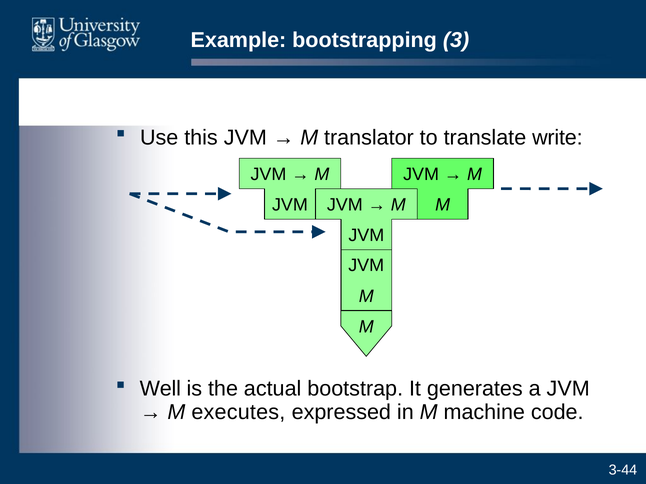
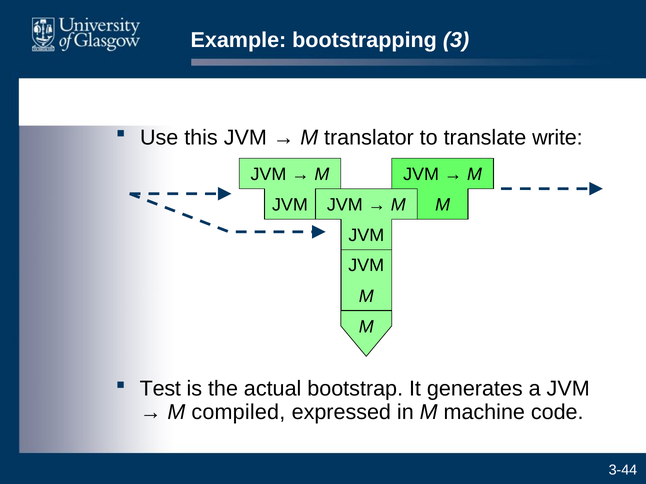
Well: Well -> Test (160, 389)
executes: executes -> compiled (238, 412)
